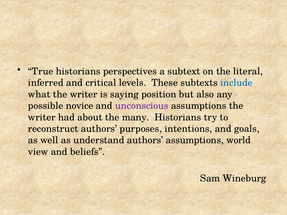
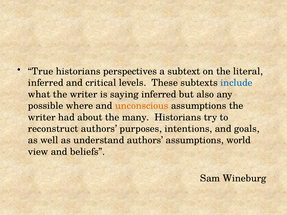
saying position: position -> inferred (159, 94)
novice: novice -> where (79, 106)
unconscious colour: purple -> orange (142, 106)
